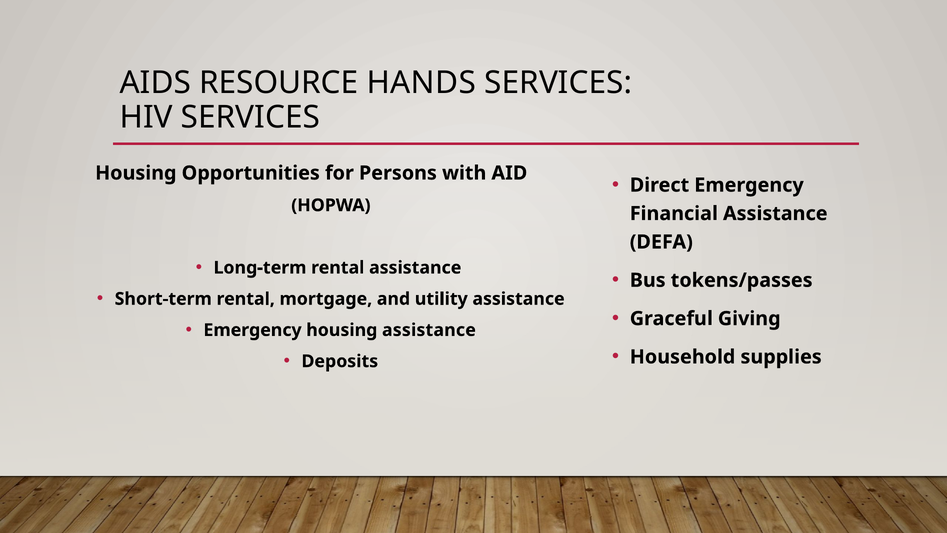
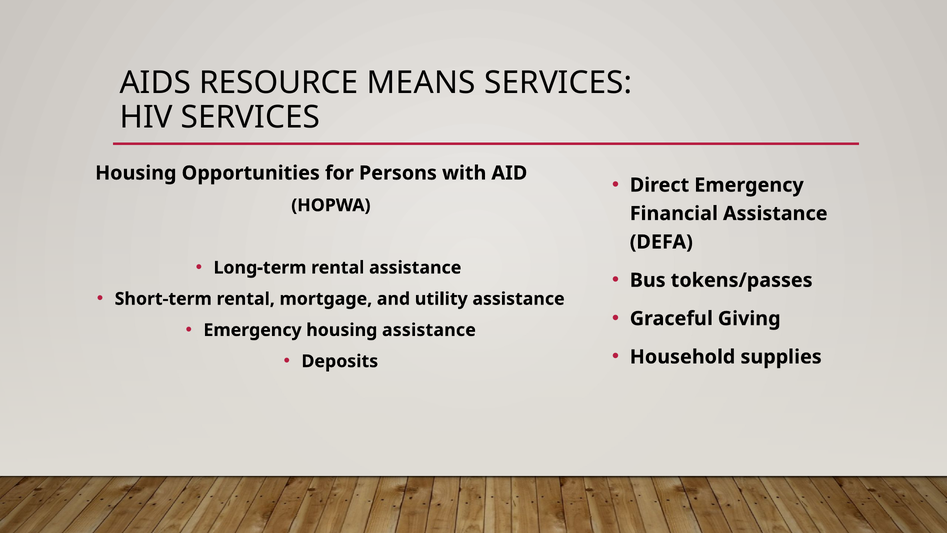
HANDS: HANDS -> MEANS (421, 83)
